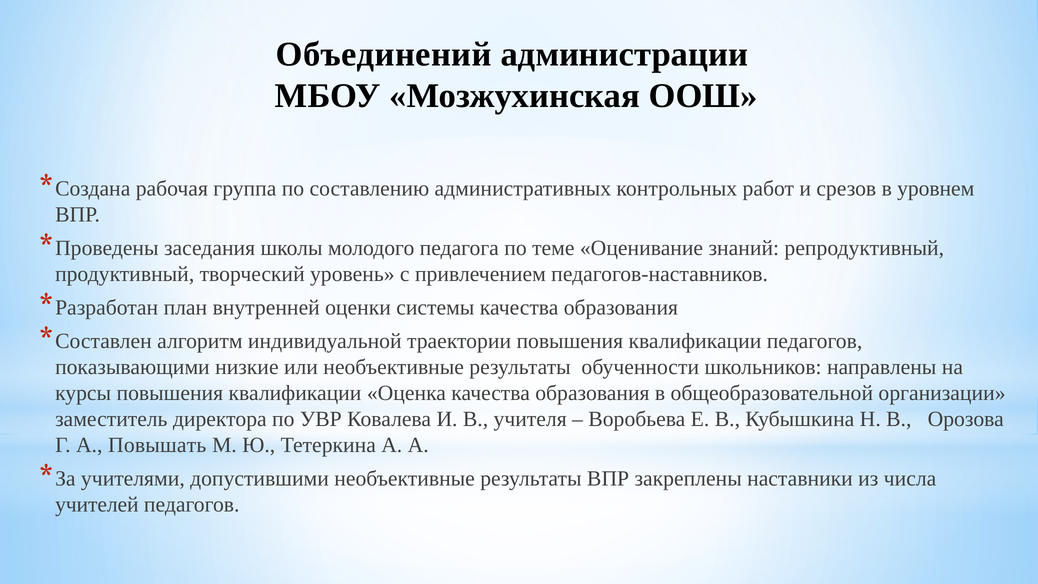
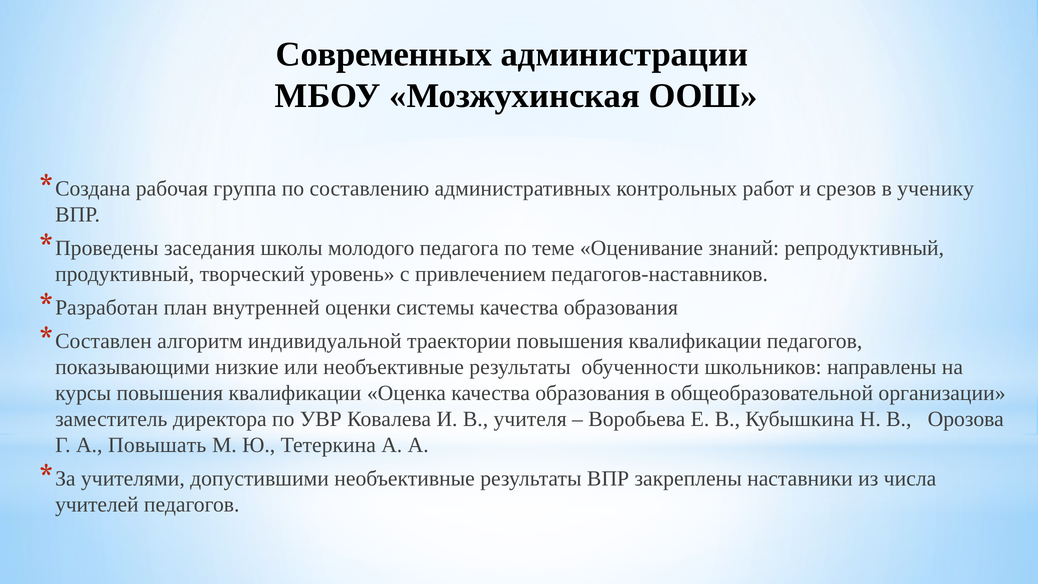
Объединений: Объединений -> Современных (384, 54)
уровнем: уровнем -> ученику (936, 188)
